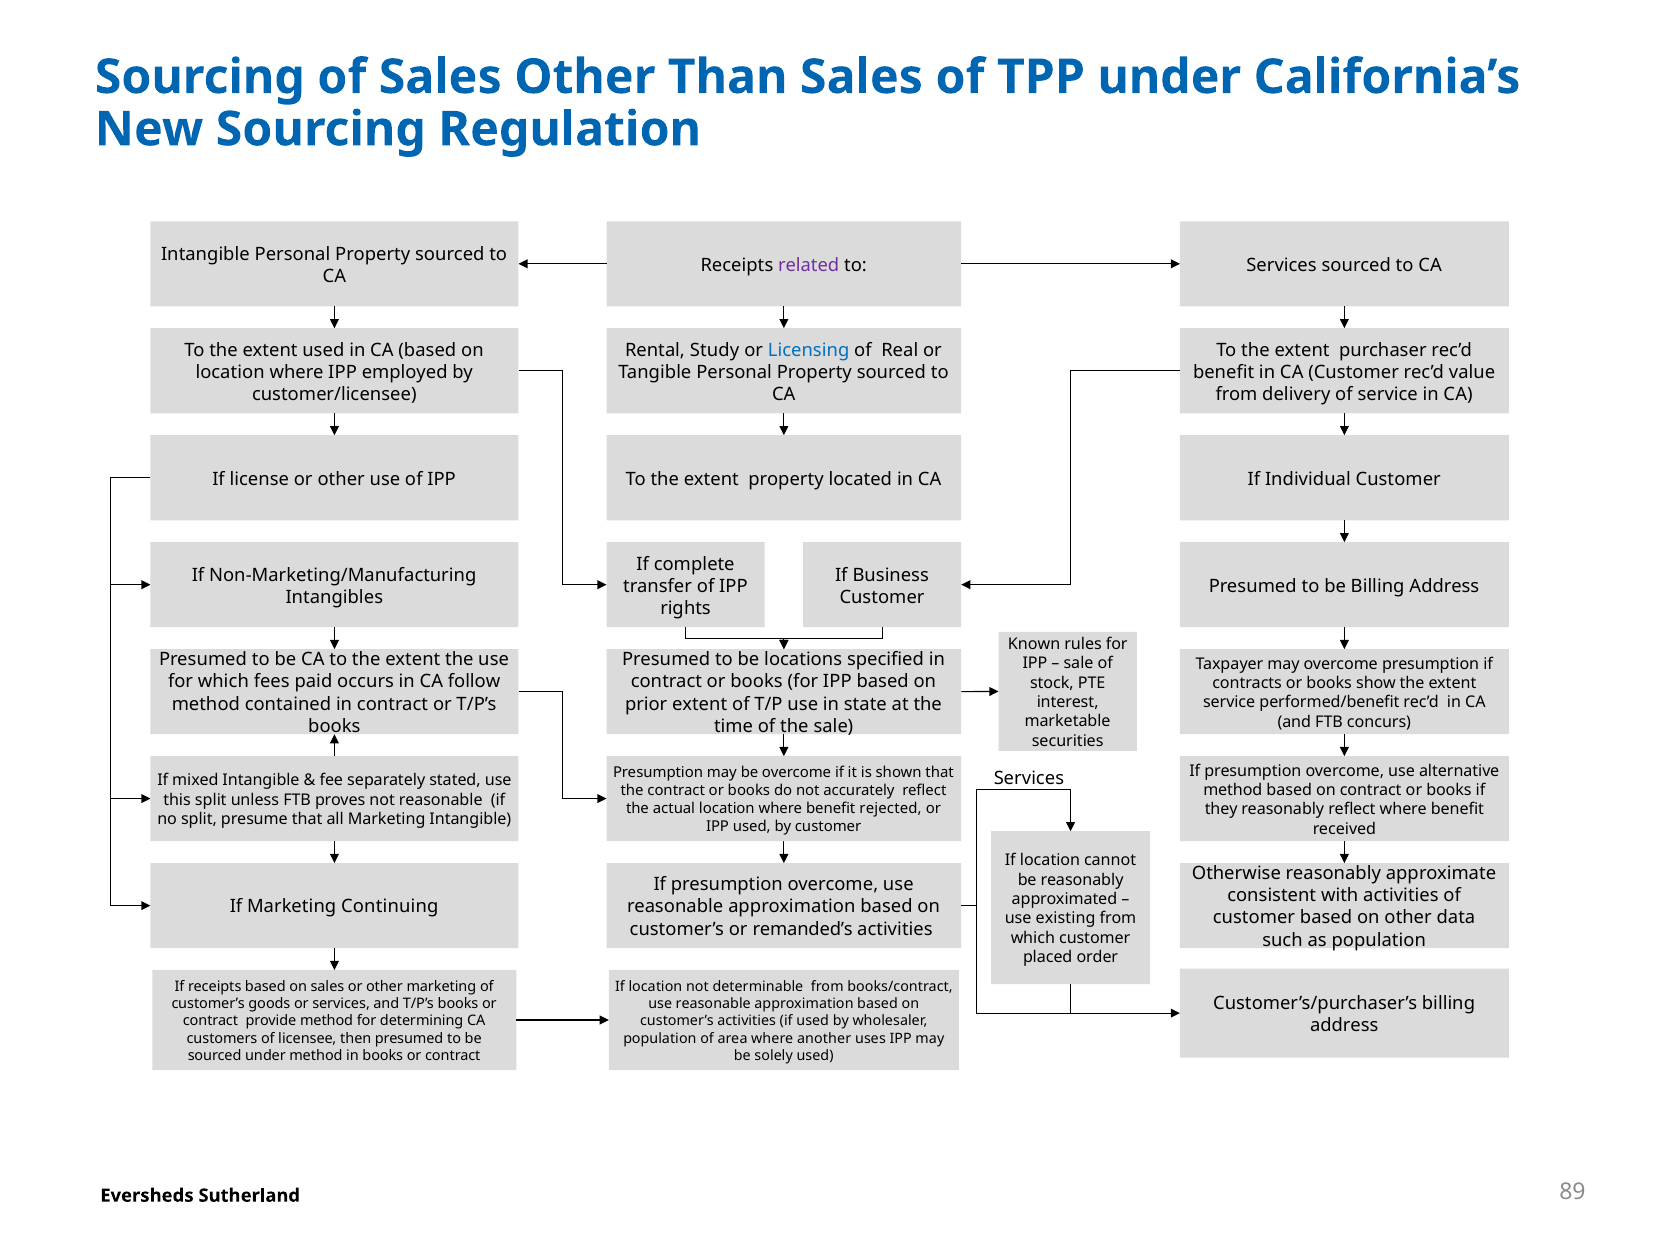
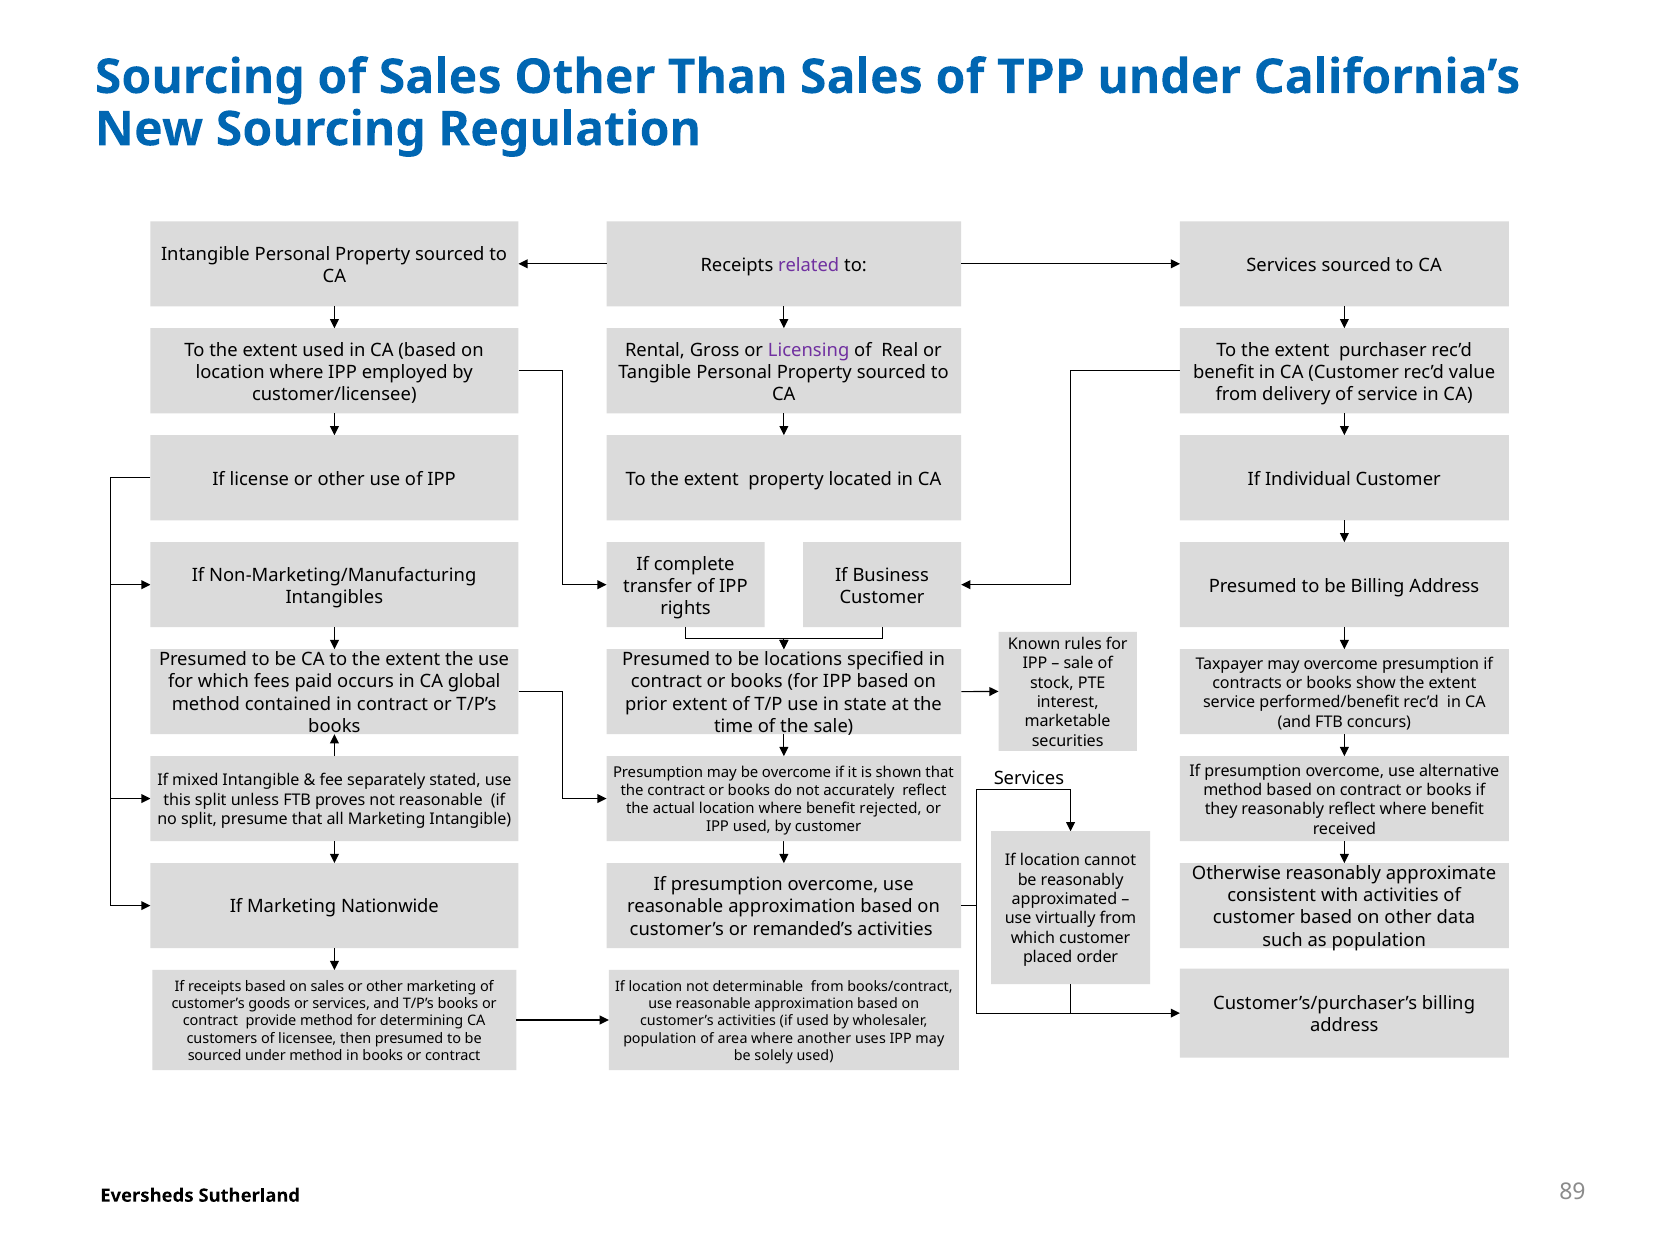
Study: Study -> Gross (715, 350)
Licensing colour: blue -> purple (809, 350)
follow: follow -> global (474, 682)
Continuing: Continuing -> Nationwide (390, 907)
existing: existing -> virtually (1066, 918)
